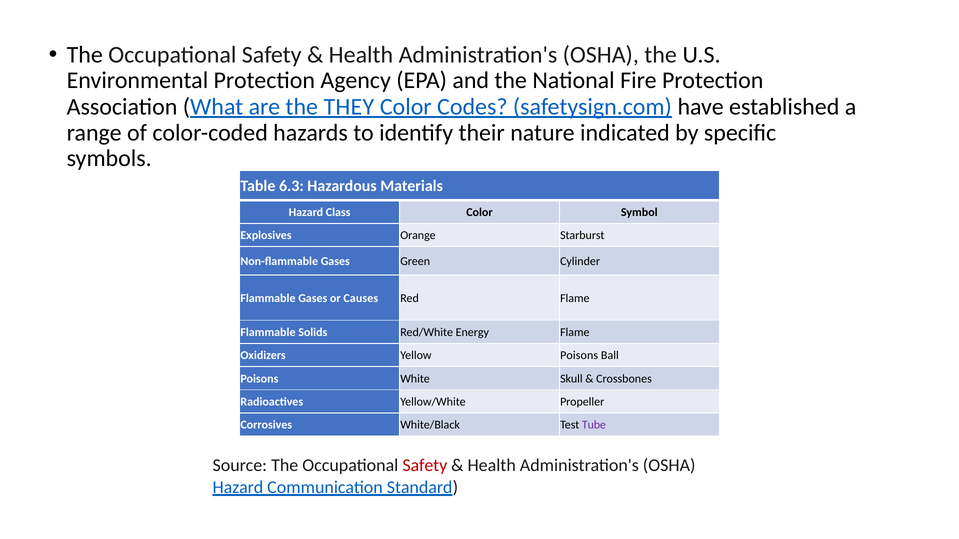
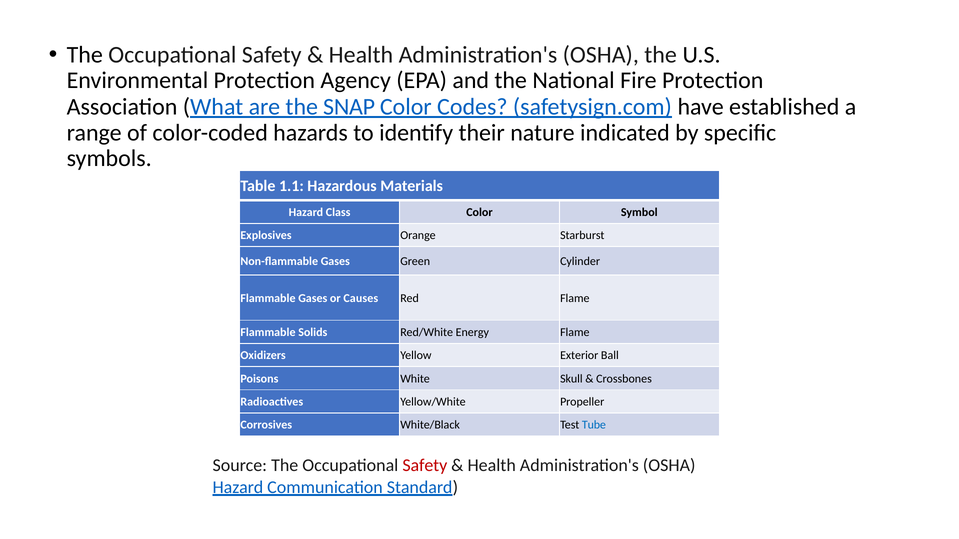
THEY: THEY -> SNAP (349, 107)
6.3: 6.3 -> 1.1 (291, 186)
Yellow Poisons: Poisons -> Exterior (579, 356)
Tube colour: purple -> blue (594, 425)
